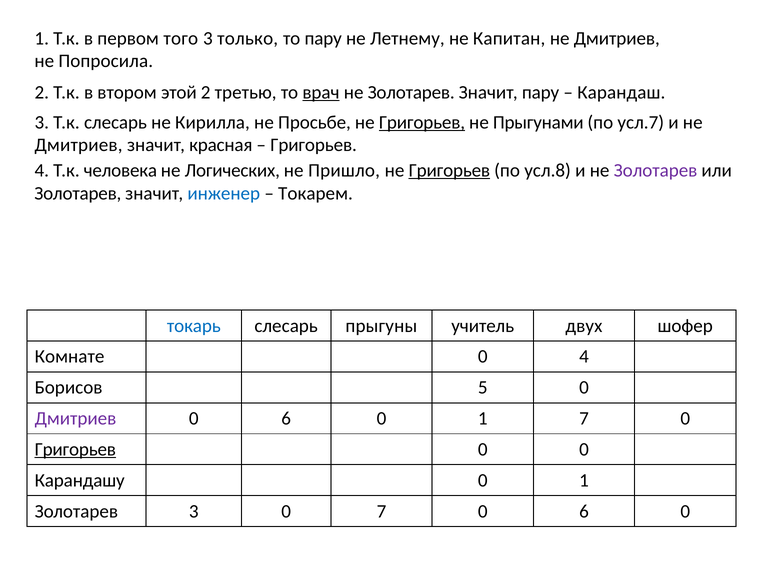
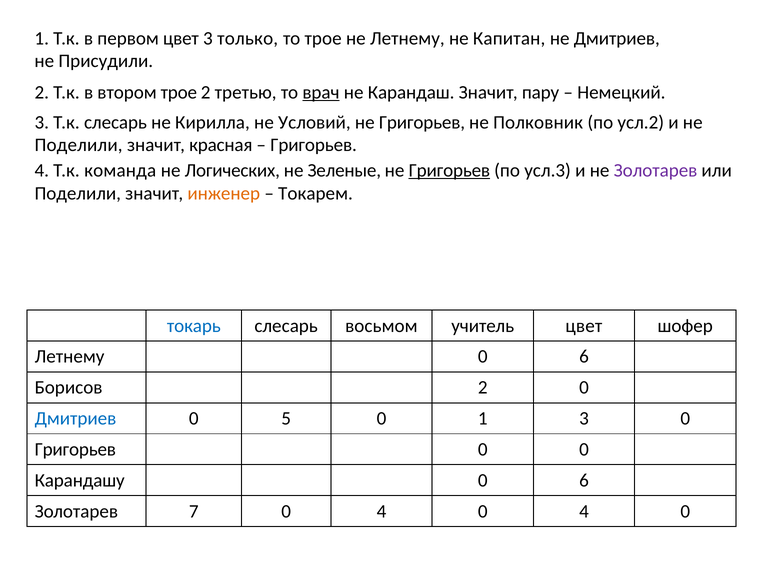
первом того: того -> цвет (181, 38)
то пару: пару -> трое (323, 38)
Попросила: Попросила -> Присудили (106, 61)
втором этой: этой -> трое (179, 92)
Золотарев: Золотарев -> Карандаш (411, 92)
Карандаш: Карандаш -> Немецкий (621, 92)
Просьбе: Просьбе -> Условий (314, 122)
Григорьев underline: present -> none (422, 122)
Прыгунами: Прыгунами -> Полковник (538, 122)
усл.7: усл.7 -> усл.2 (641, 122)
Дмитриев: Дмитриев -> Поделили (79, 145)
человека: человека -> команда (120, 170)
Пришло: Пришло -> Зеленые (344, 170)
усл.8: усл.8 -> усл.3 (548, 170)
Золотарев: Золотарев -> Поделили (78, 193)
инженер colour: blue -> orange (224, 193)
прыгуны: прыгуны -> восьмом (381, 326)
учитель двух: двух -> цвет (584, 326)
Комнате: Комнате -> Летнему (70, 357)
4: 4 -> 6 (584, 357)
Борисов 5: 5 -> 2 (483, 388)
Дмитриев colour: purple -> blue (75, 419)
6: 6 -> 5 (286, 419)
1 7: 7 -> 3 (584, 419)
Григорьев underline: present -> none (75, 450)
1: 1 -> 6 (584, 481)
Золотарев 3: 3 -> 7 (194, 511)
7: 7 -> 4 (381, 511)
6: 6 -> 4 (584, 511)
